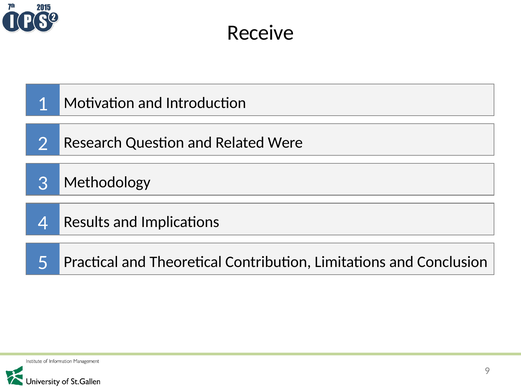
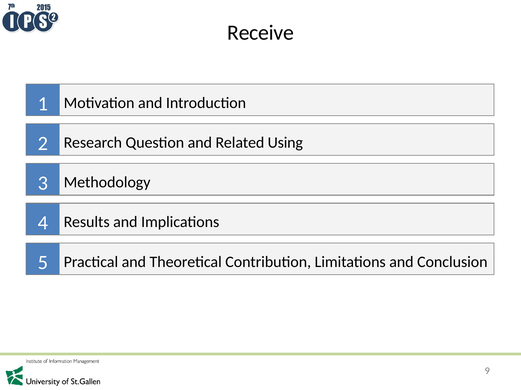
Were: Were -> Using (285, 143)
